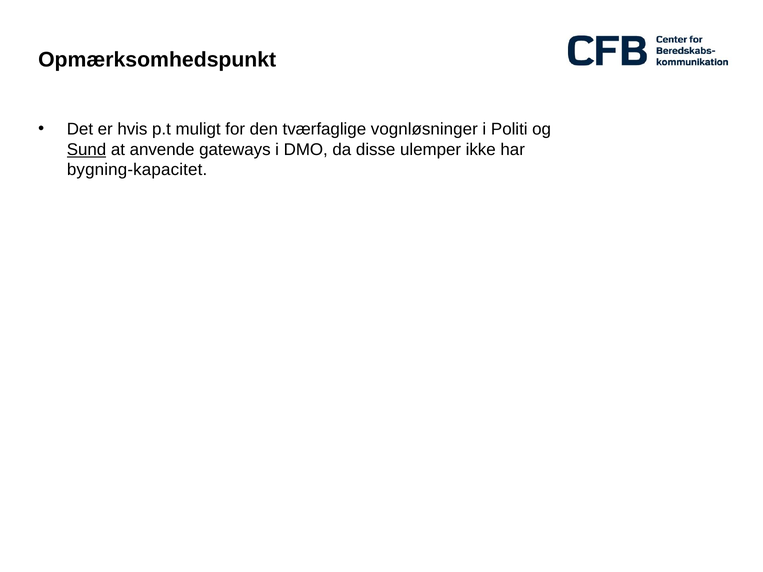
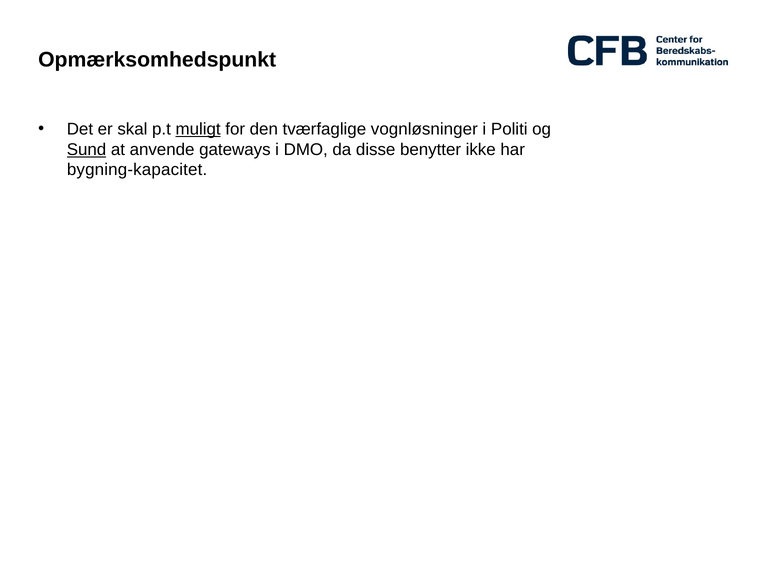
hvis: hvis -> skal (132, 129)
muligt underline: none -> present (198, 129)
ulemper: ulemper -> benytter (431, 150)
